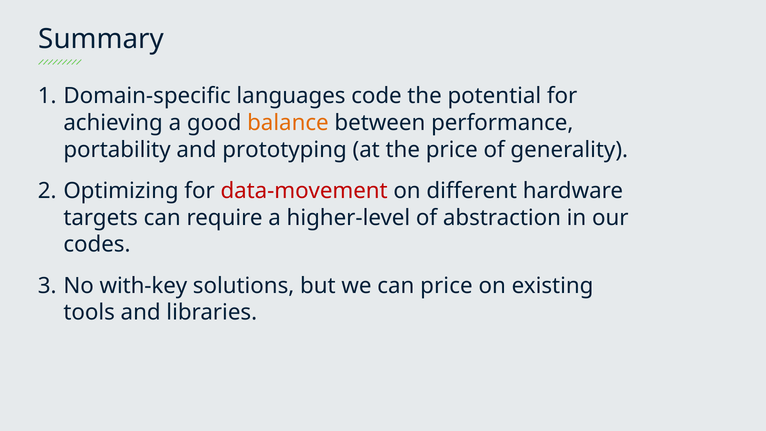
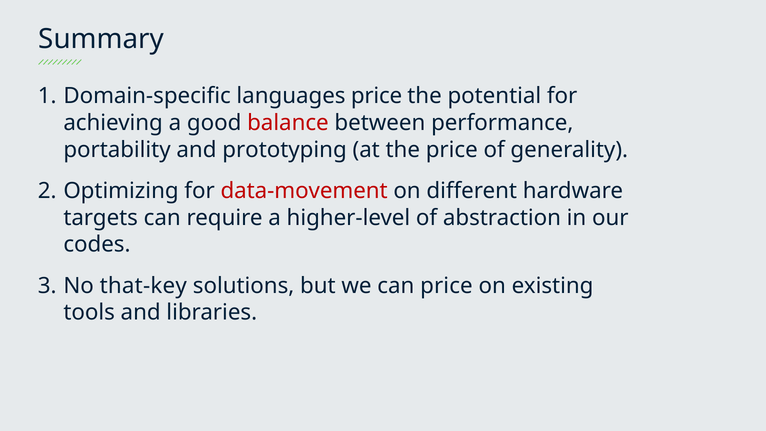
languages code: code -> price (377, 96)
balance colour: orange -> red (288, 123)
with-key: with-key -> that-key (143, 286)
